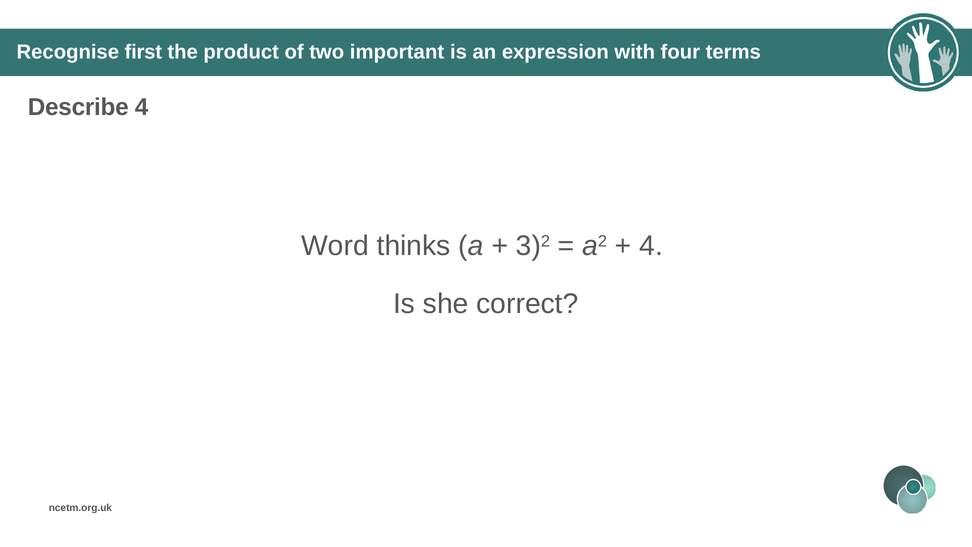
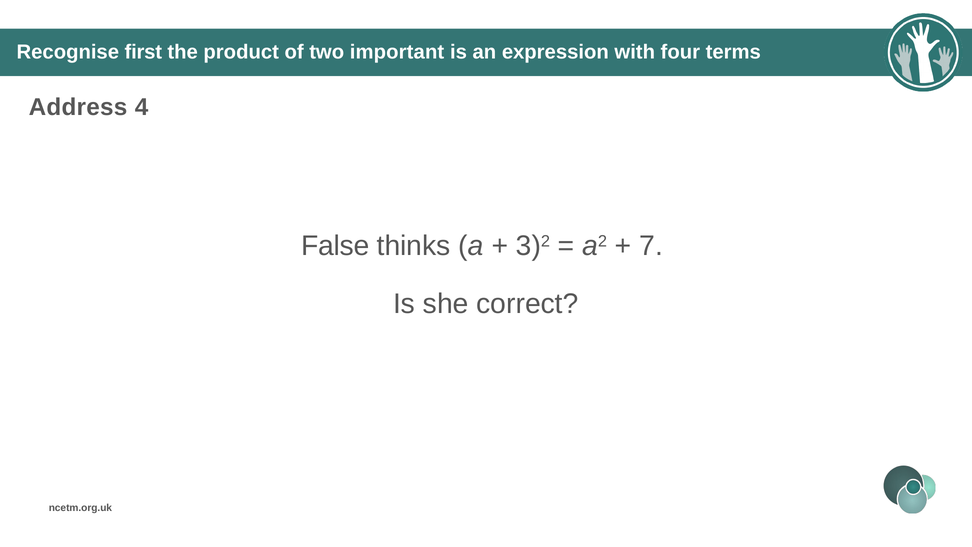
Describe: Describe -> Address (78, 107)
Word: Word -> False (335, 246)
4: 4 -> 7 (651, 246)
